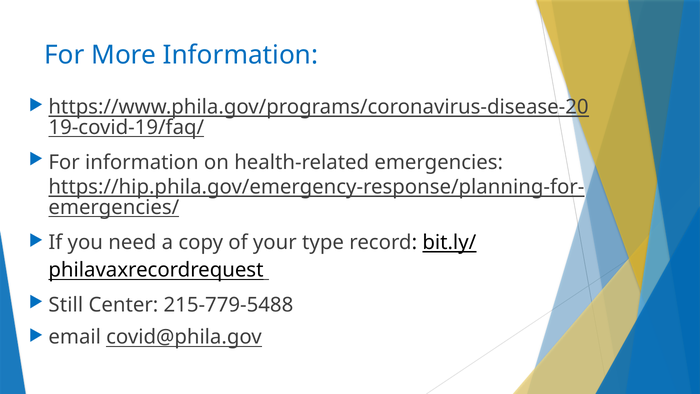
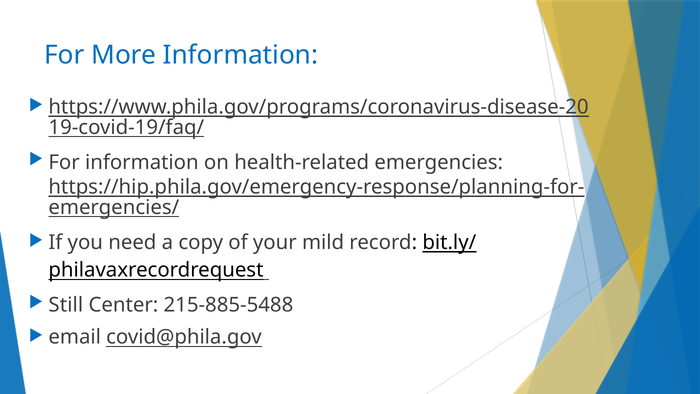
type: type -> mild (323, 242)
215-779-5488: 215-779-5488 -> 215-885-5488 (228, 305)
